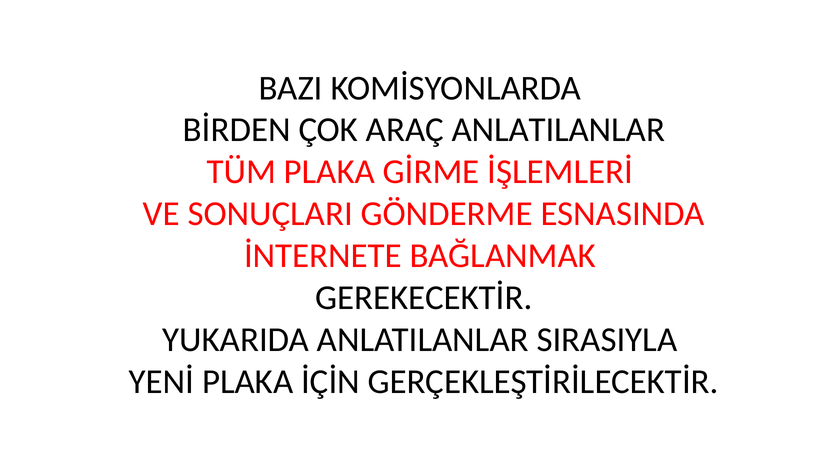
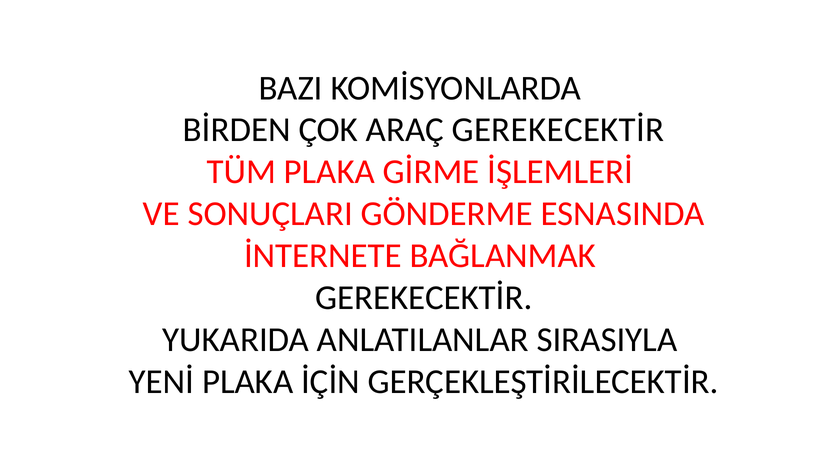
ARAÇ ANLATILANLAR: ANLATILANLAR -> GEREKECEKTİR (558, 130)
